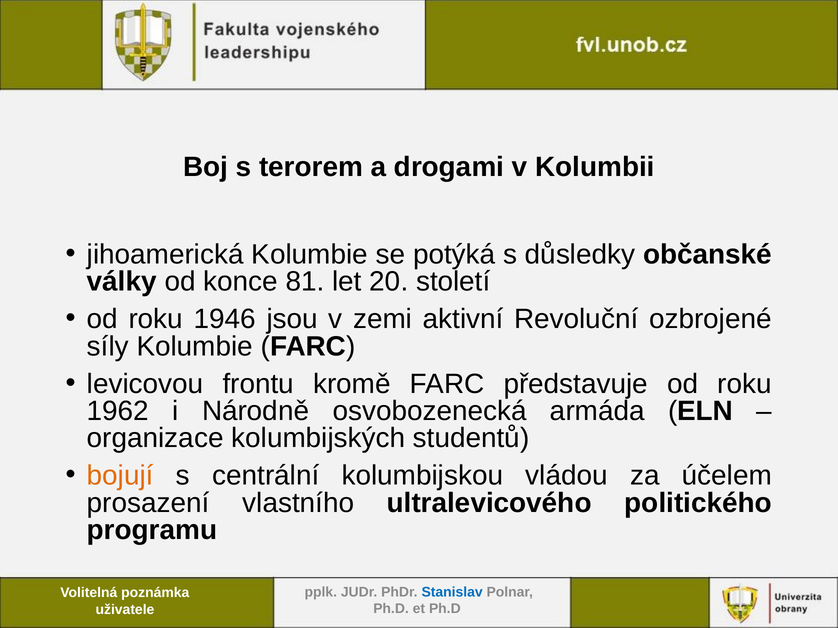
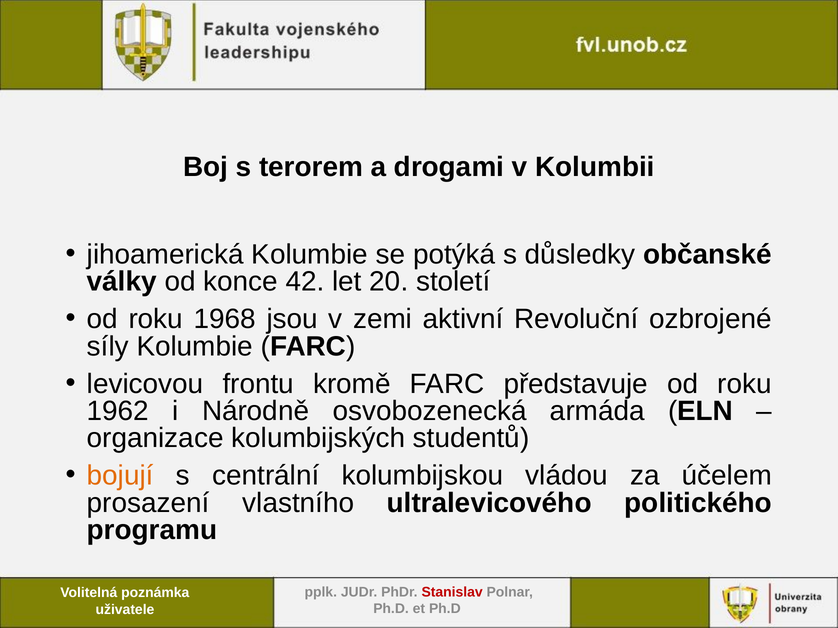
81: 81 -> 42 (305, 282)
1946: 1946 -> 1968 (225, 319)
Stanislav colour: blue -> red (452, 593)
